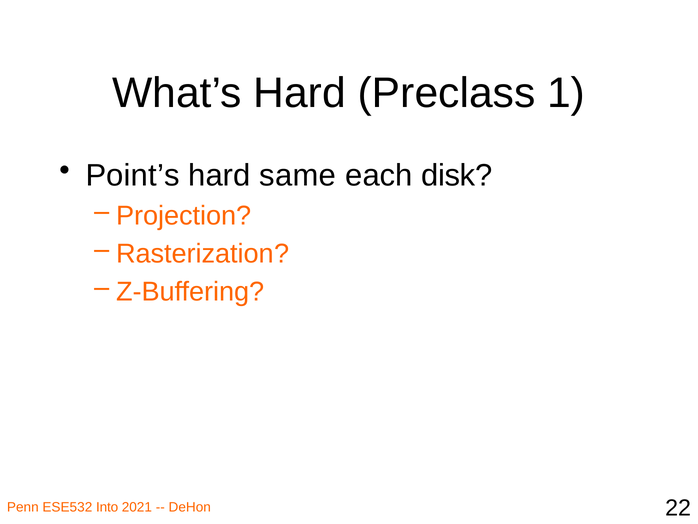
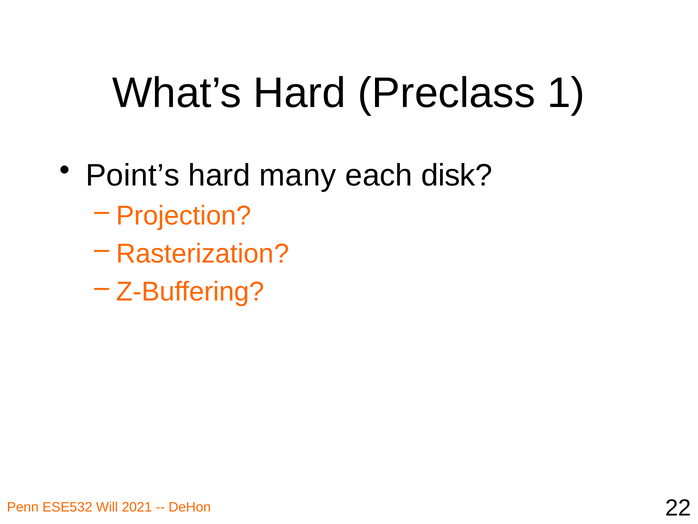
same: same -> many (298, 176)
Into: Into -> Will (107, 507)
